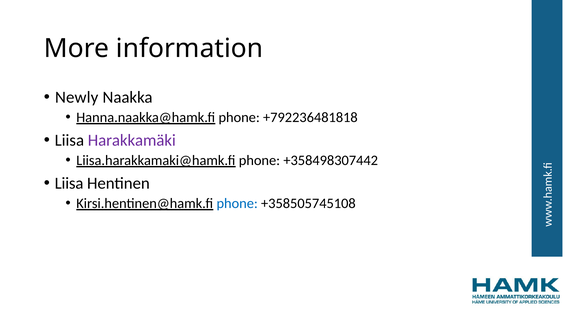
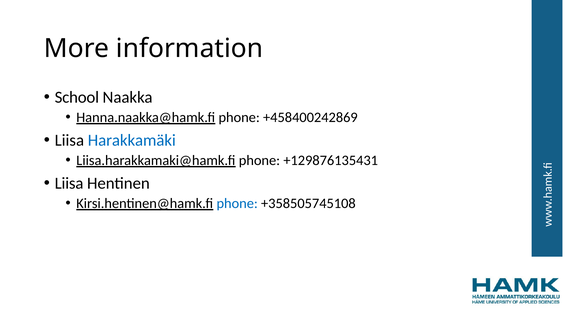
Newly: Newly -> School (77, 97)
+792236481818: +792236481818 -> +458400242869 (310, 117)
Harakkamäki colour: purple -> blue (132, 140)
+358498307442: +358498307442 -> +129876135431 (331, 160)
